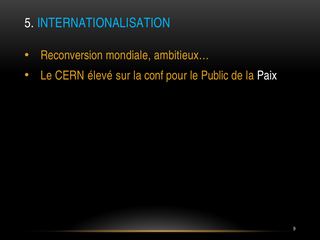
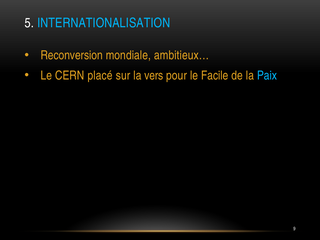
élevé: élevé -> placé (100, 75)
conf: conf -> vers (154, 75)
Public: Public -> Facile (215, 75)
Paix colour: white -> light blue (267, 75)
